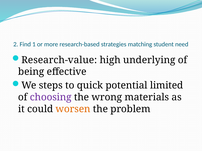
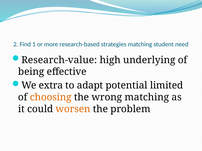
steps: steps -> extra (51, 86)
quick: quick -> adapt (90, 86)
choosing colour: purple -> orange (51, 98)
wrong materials: materials -> matching (147, 98)
